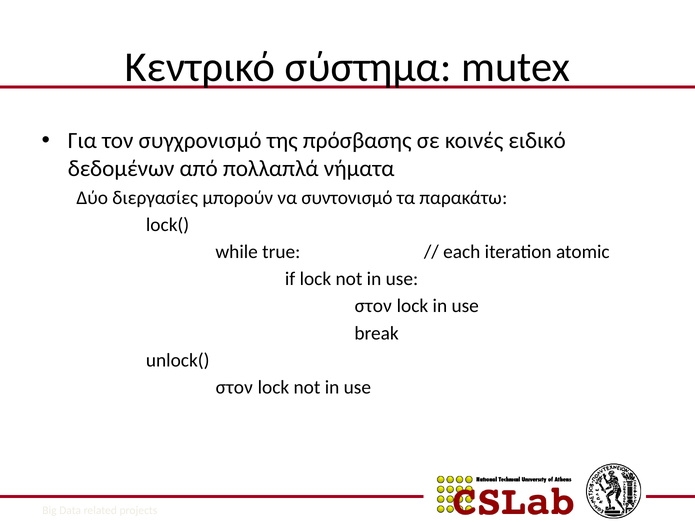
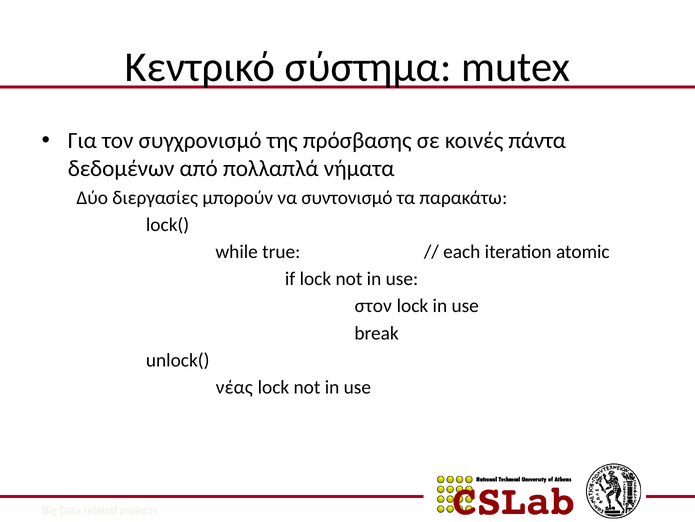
ειδικό: ειδικό -> πάντα (537, 141)
στον: στον -> νέας (234, 387)
